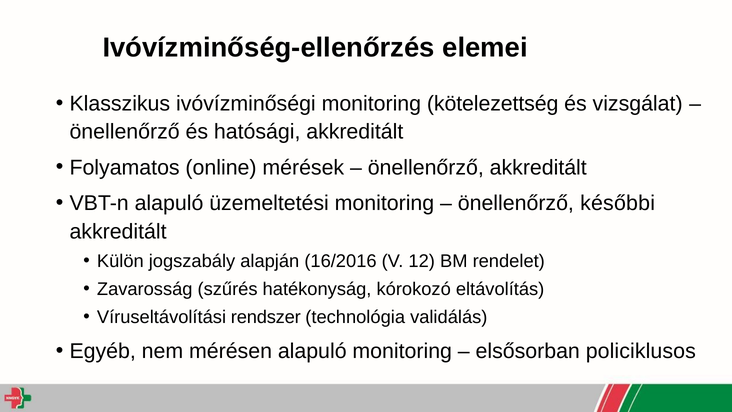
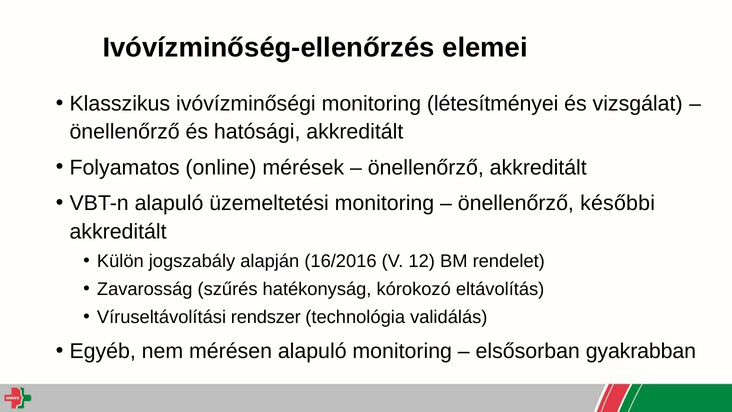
kötelezettség: kötelezettség -> létesítményei (493, 104)
policiklusos: policiklusos -> gyakrabban (641, 351)
